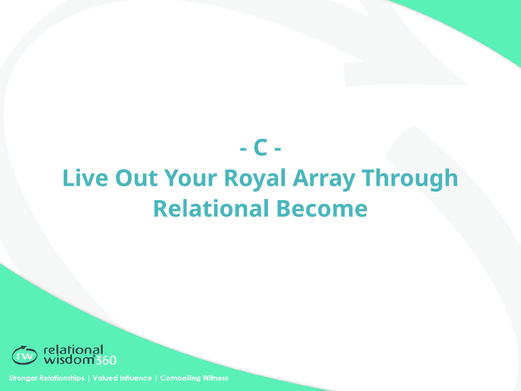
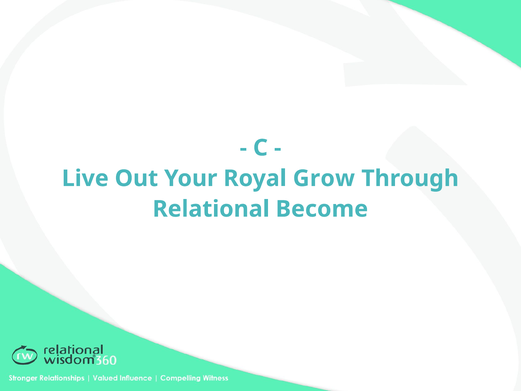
Array: Array -> Grow (324, 178)
